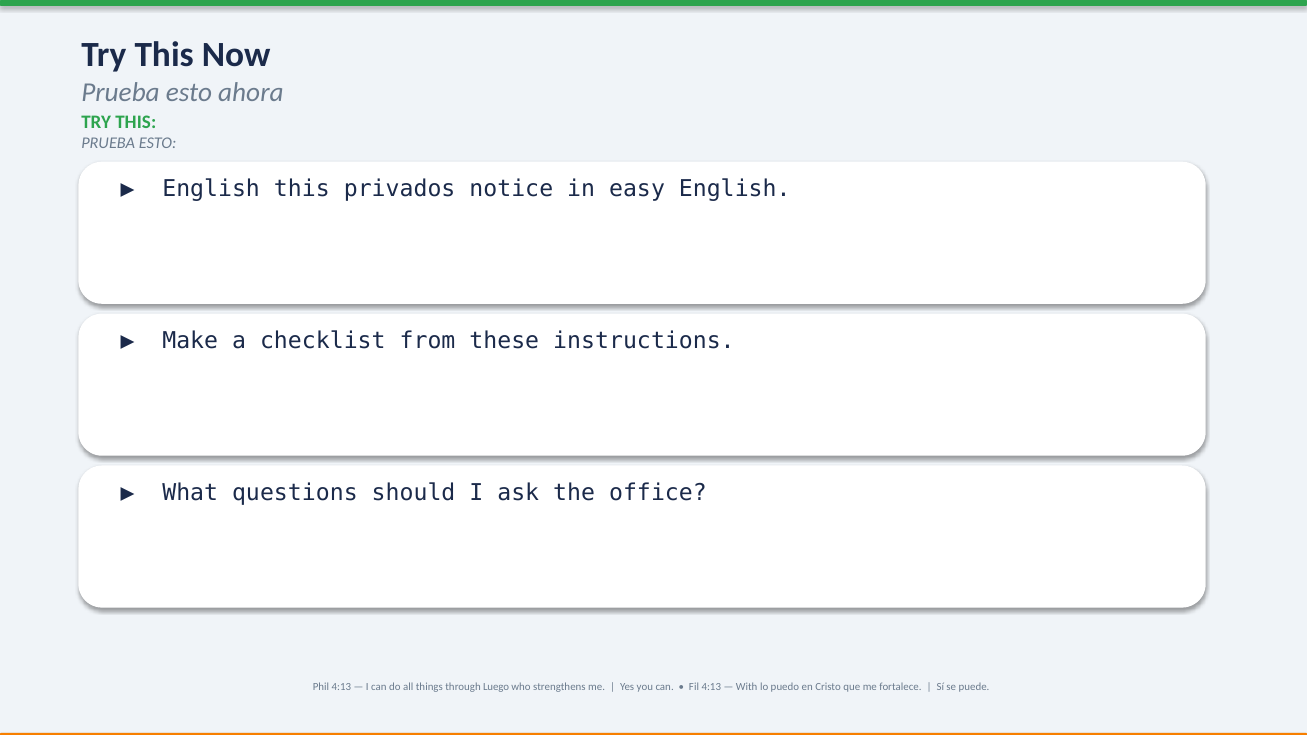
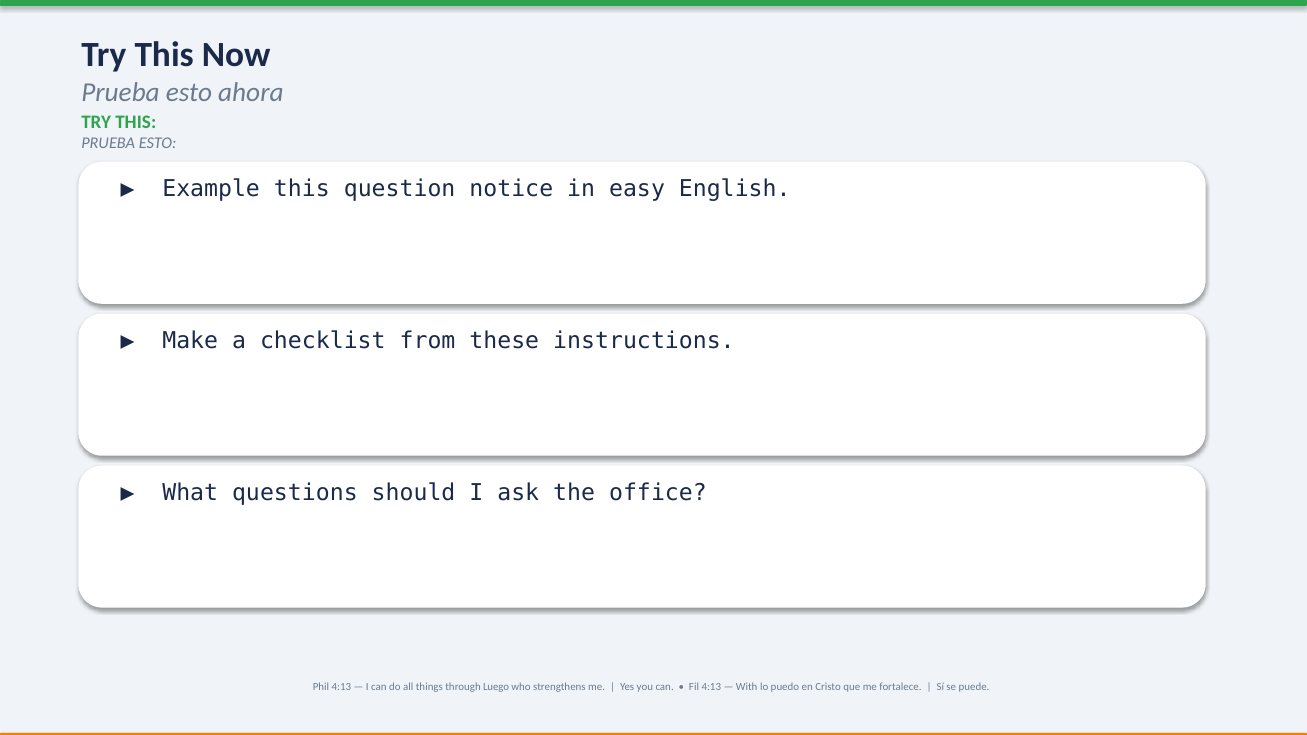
English: English -> Example (211, 189)
privados: privados -> question (400, 189)
